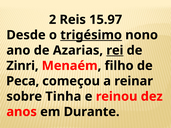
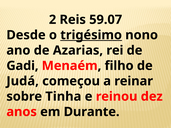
15.97: 15.97 -> 59.07 (106, 20)
rei underline: present -> none (115, 50)
Zinri: Zinri -> Gadi (22, 66)
Peca: Peca -> Judá (23, 81)
